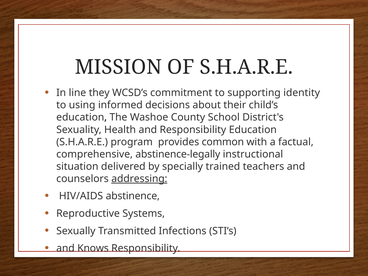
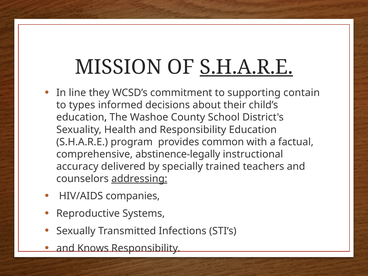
S.H.A.R.E underline: none -> present (246, 67)
identity: identity -> contain (302, 93)
using: using -> types (82, 105)
situation: situation -> accuracy (77, 166)
abstinence: abstinence -> companies (133, 196)
